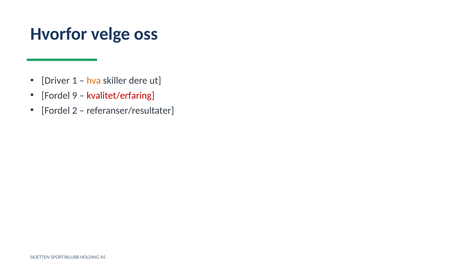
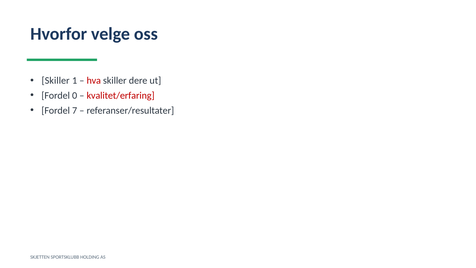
Driver: Driver -> Skiller (56, 81)
hva colour: orange -> red (94, 81)
9: 9 -> 0 (75, 96)
2: 2 -> 7 (75, 110)
